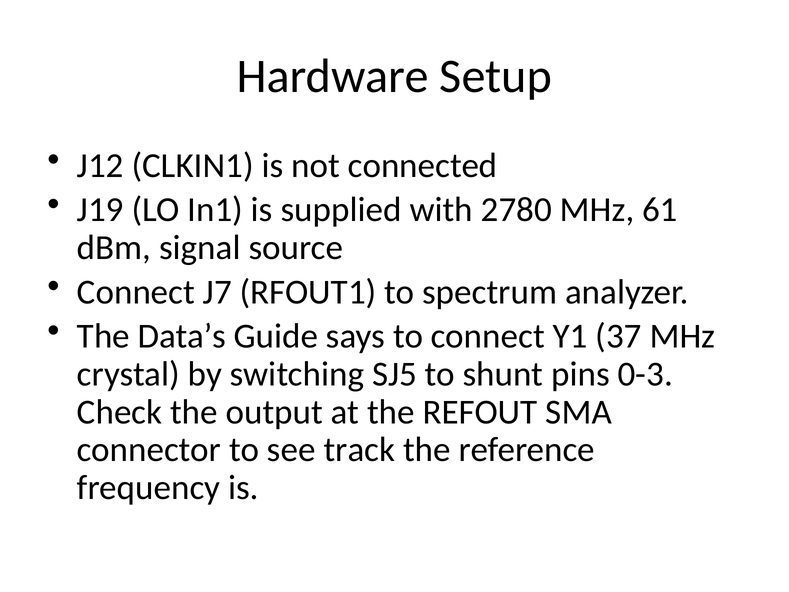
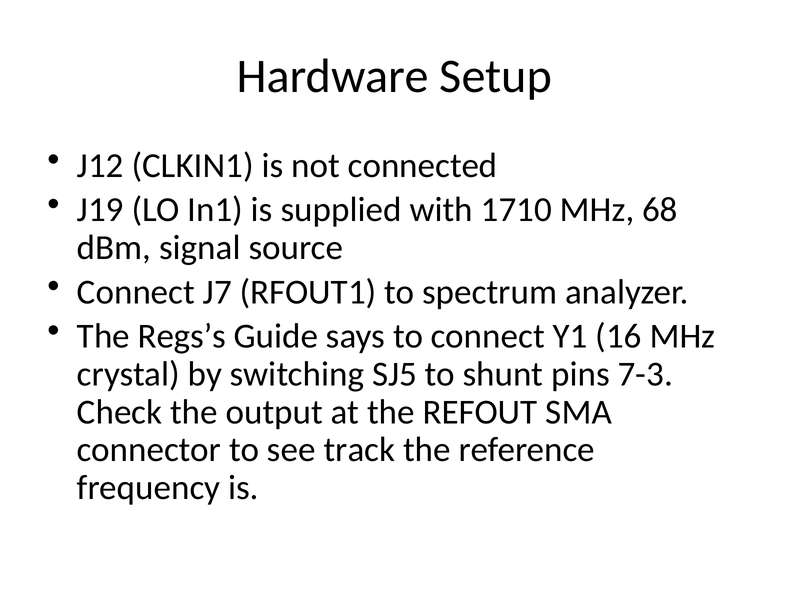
2780: 2780 -> 1710 (516, 210)
61: 61 -> 68 (660, 210)
Data’s: Data’s -> Regs’s (182, 336)
37: 37 -> 16 (619, 336)
0-3: 0-3 -> 7-3 (645, 374)
